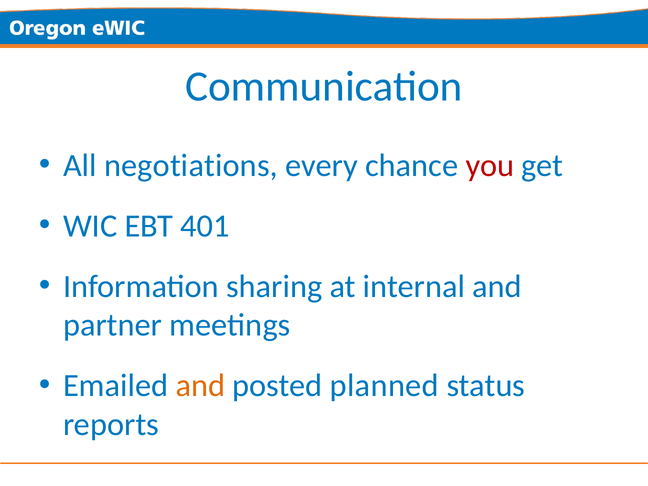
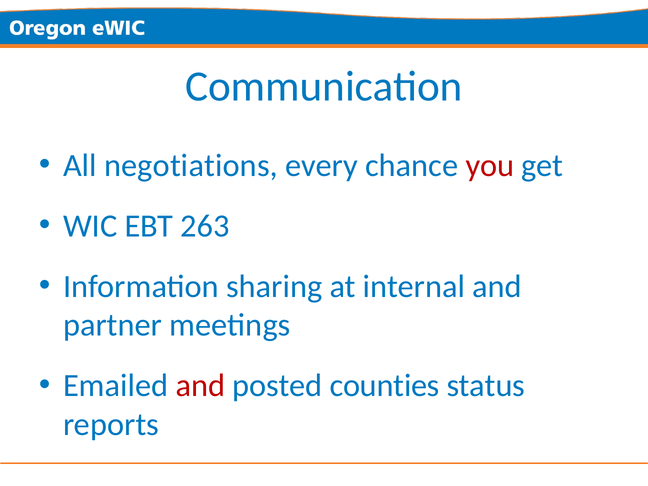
401: 401 -> 263 (205, 226)
and colour: orange -> red (200, 386)
planned: planned -> counties (385, 386)
